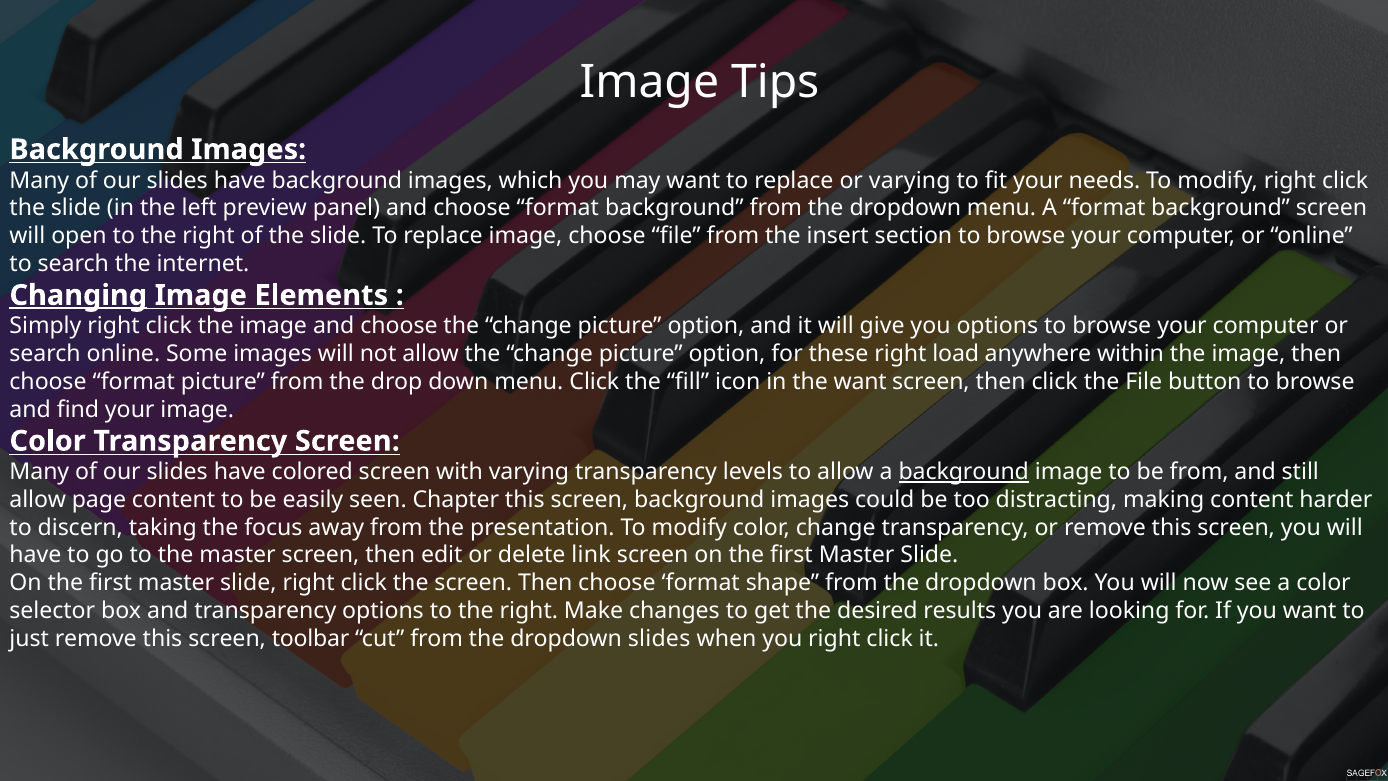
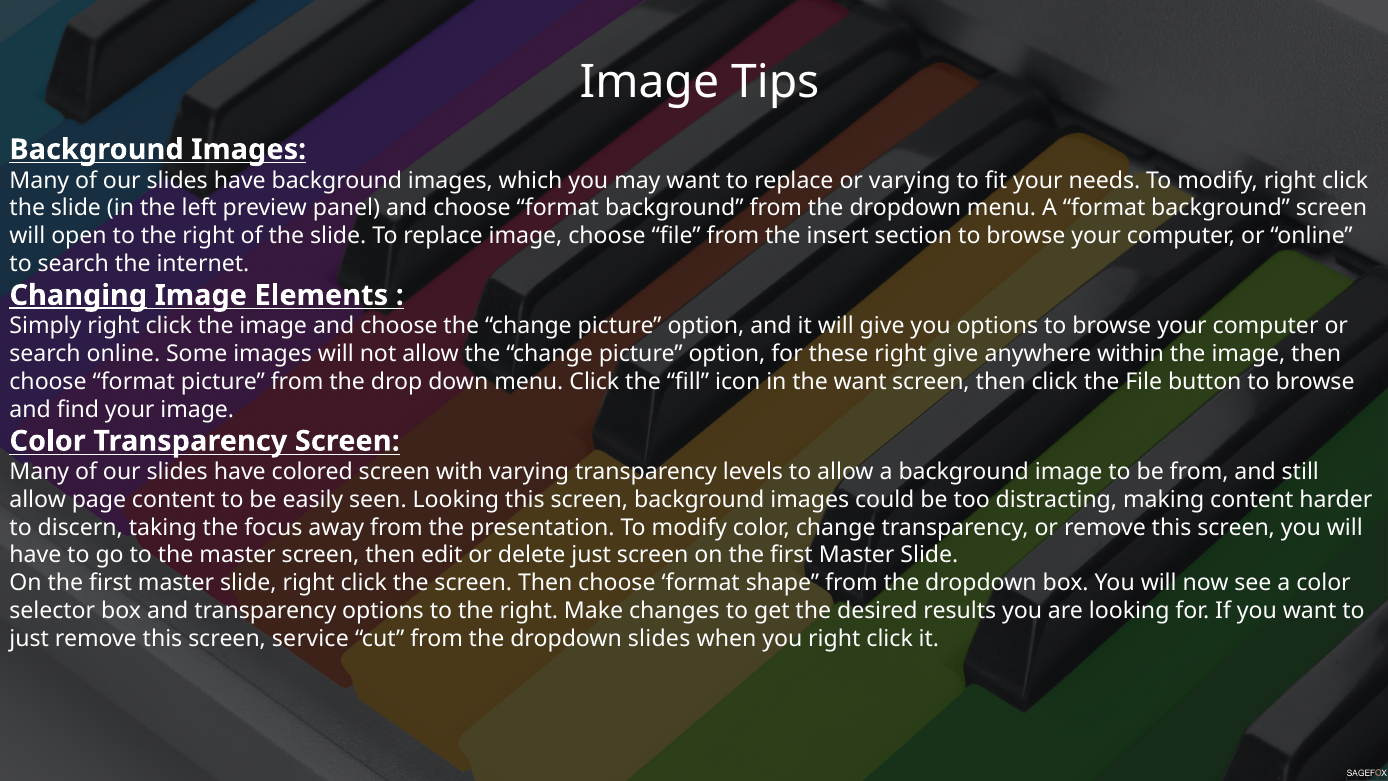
right load: load -> give (956, 354)
background underline: present -> none (964, 472)
seen Chapter: Chapter -> Looking (456, 500)
delete link: link -> just (591, 555)
toolbar: toolbar -> service (310, 638)
